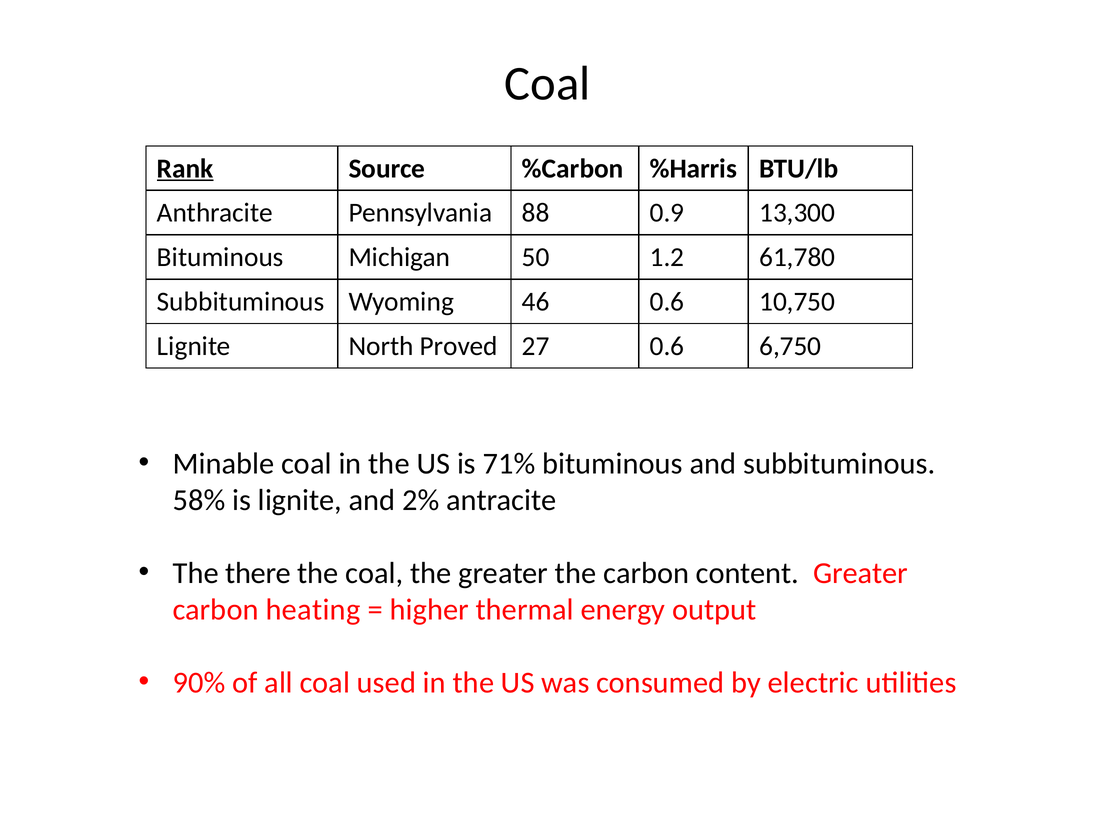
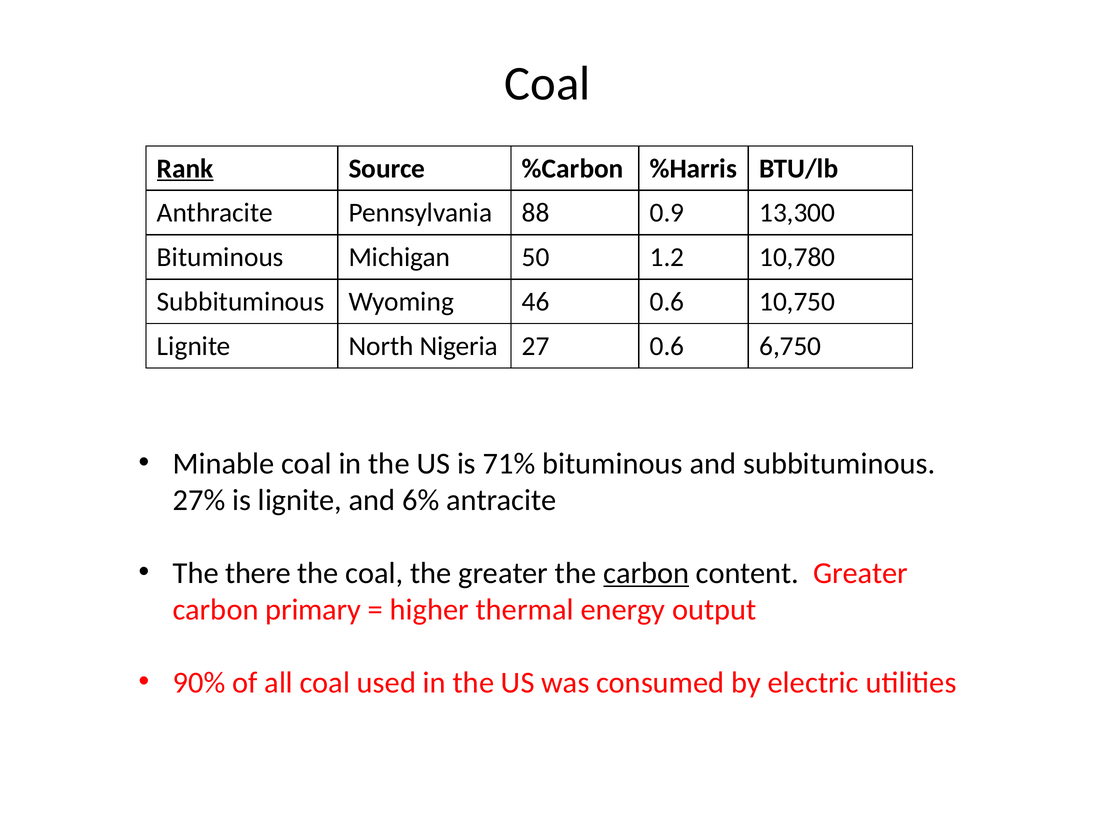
61,780: 61,780 -> 10,780 (797, 257)
Proved: Proved -> Nigeria (459, 346)
58%: 58% -> 27% (199, 500)
2%: 2% -> 6% (421, 500)
carbon underline: none -> present (646, 573)
heating: heating -> primary (313, 610)
